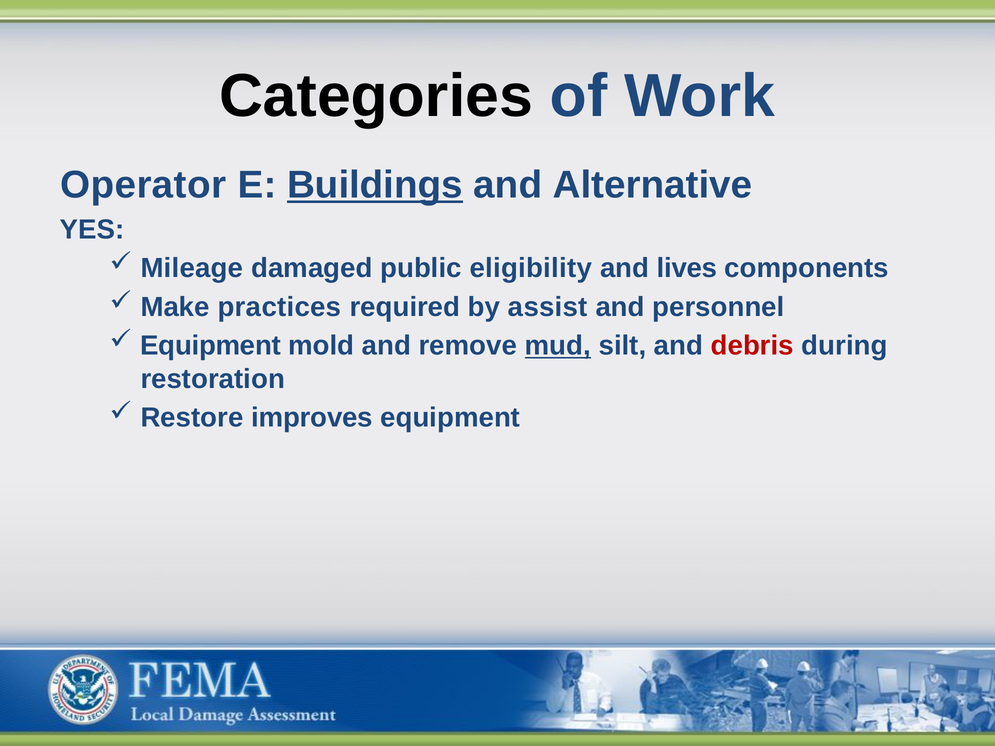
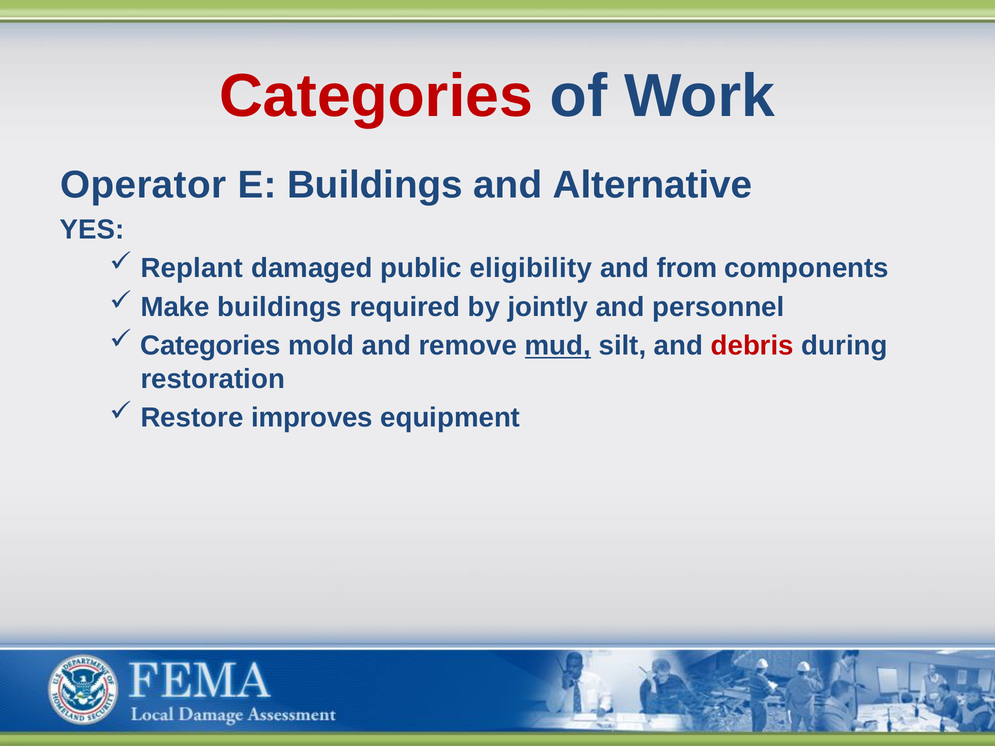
Categories colour: black -> red (376, 96)
Buildings underline: present -> none (375, 185)
Mileage: Mileage -> Replant (192, 268)
lives: lives -> from (687, 268)
Make practices: practices -> buildings (280, 307)
assist: assist -> jointly (548, 307)
Equipment: Equipment -> Categories (211, 346)
